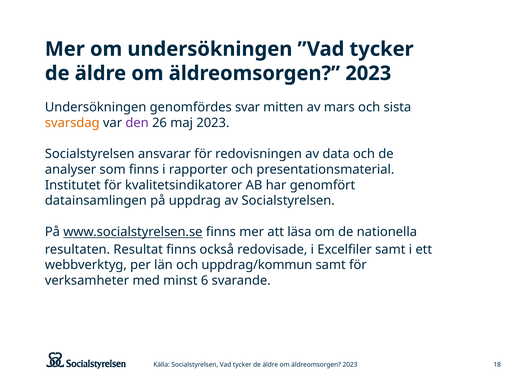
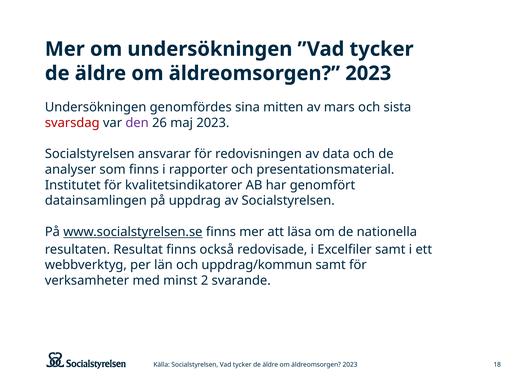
svar: svar -> sina (247, 107)
svarsdag colour: orange -> red (72, 123)
6: 6 -> 2 (205, 280)
